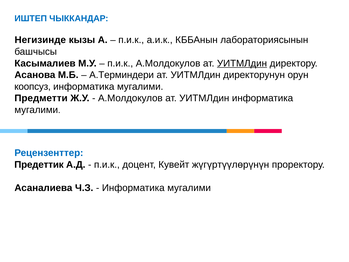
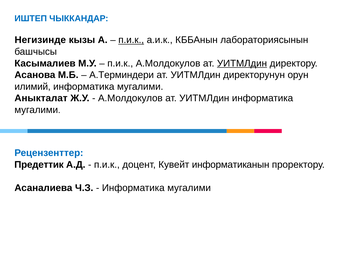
п.и.к underline: none -> present (131, 40)
коопсуз: коопсуз -> илимий (33, 87)
Предметти: Предметти -> Аныкталат (41, 98)
жүгүртүүлөрүнүн: жүгүртүүлөрүнүн -> информатиканын (231, 165)
